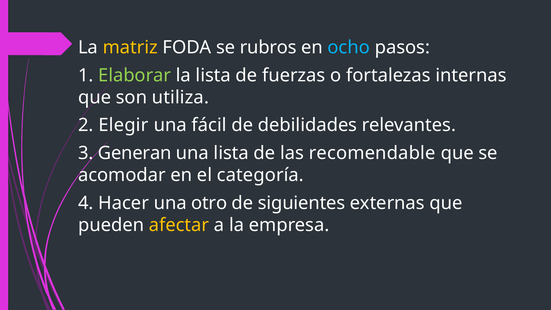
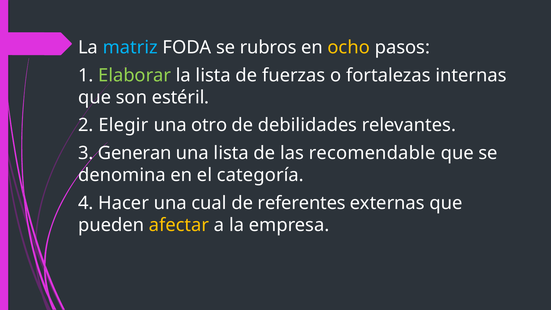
matriz colour: yellow -> light blue (130, 48)
ocho colour: light blue -> yellow (349, 48)
utiliza: utiliza -> estéril (181, 97)
fácil: fácil -> otro (209, 125)
acomodar: acomodar -> denomina (122, 175)
otro: otro -> cual (209, 203)
siguientes: siguientes -> referentes (302, 203)
